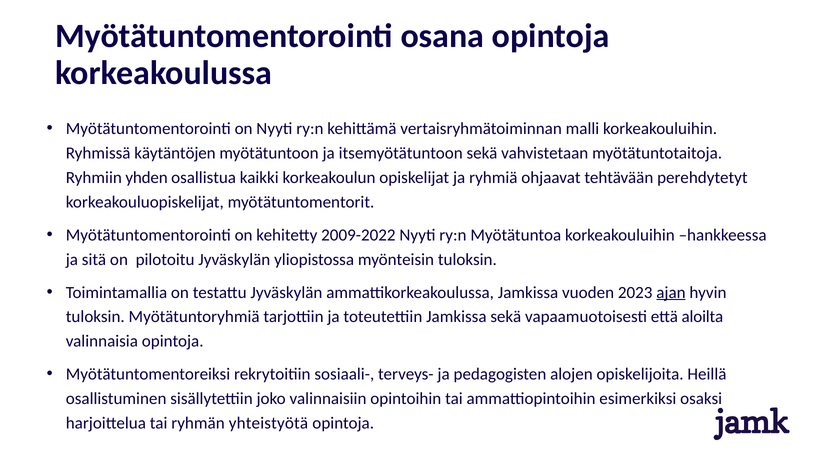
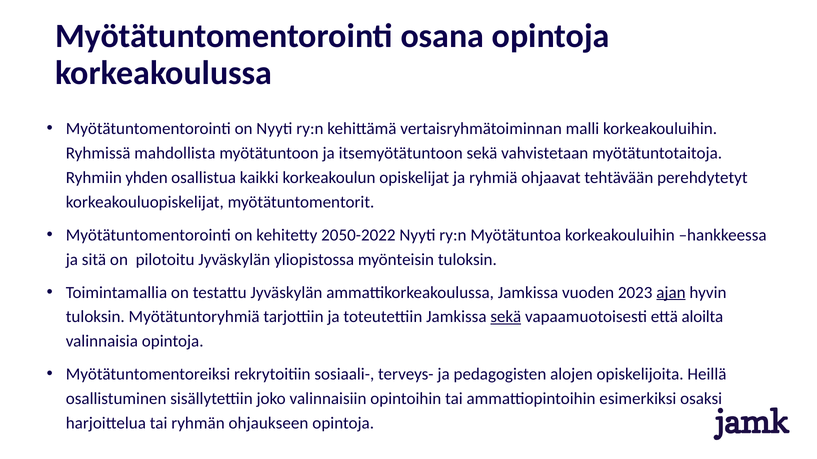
käytäntöjen: käytäntöjen -> mahdollista (175, 153)
2009-2022: 2009-2022 -> 2050-2022 (358, 235)
sekä underline: none -> present (506, 317)
yhteistyötä: yhteistyötä -> ohjaukseen (268, 424)
